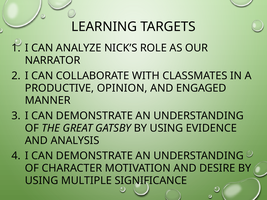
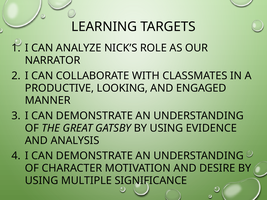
OPINION: OPINION -> LOOKING (122, 88)
